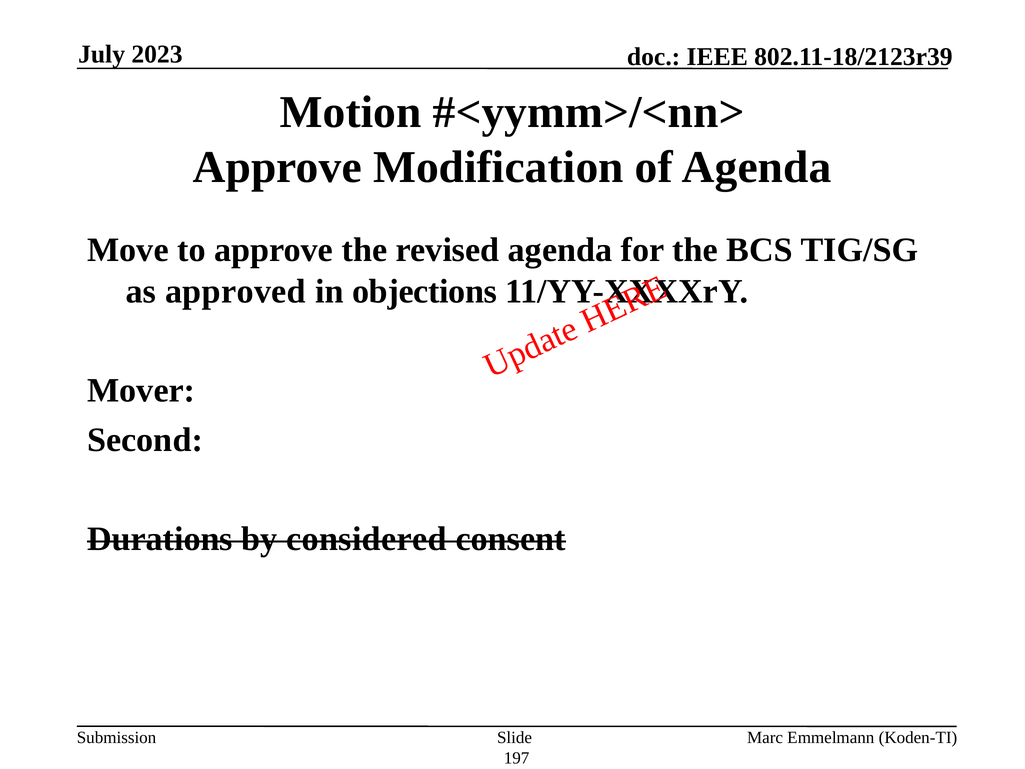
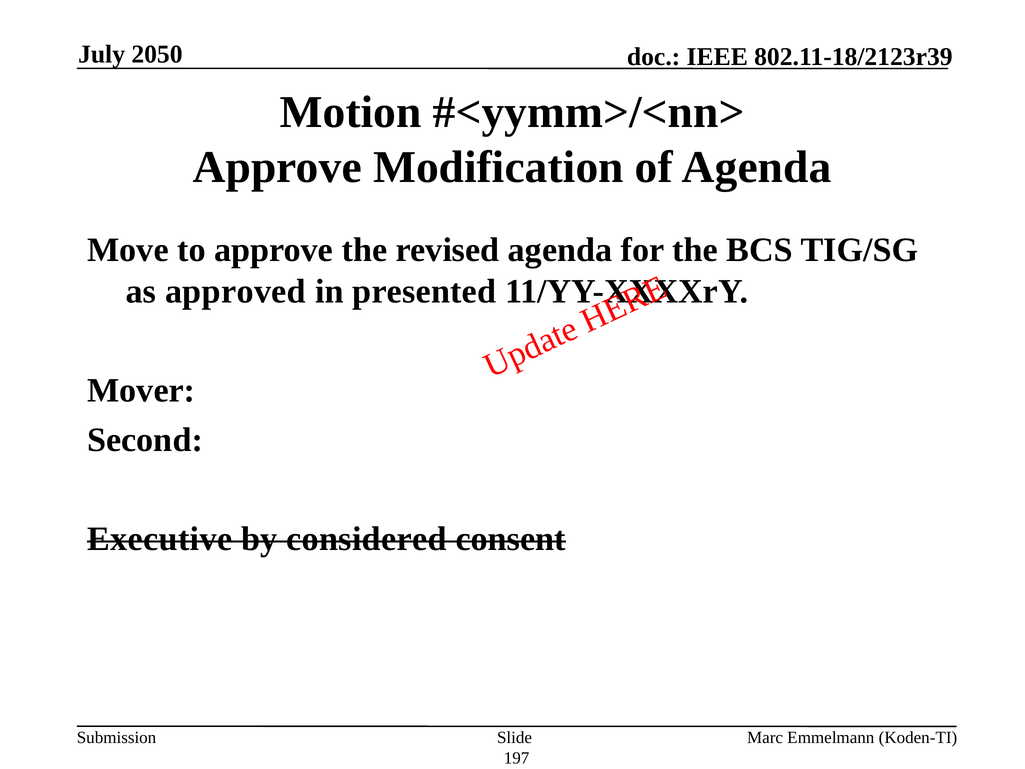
2023: 2023 -> 2050 (157, 54)
objections: objections -> presented (424, 291)
Durations: Durations -> Executive (160, 539)
